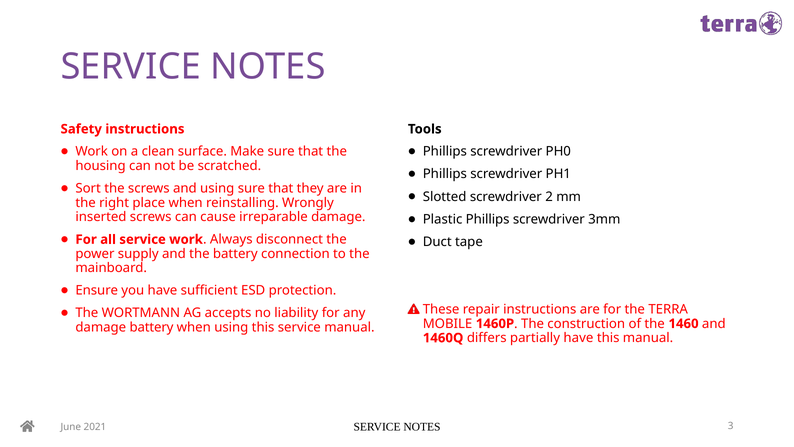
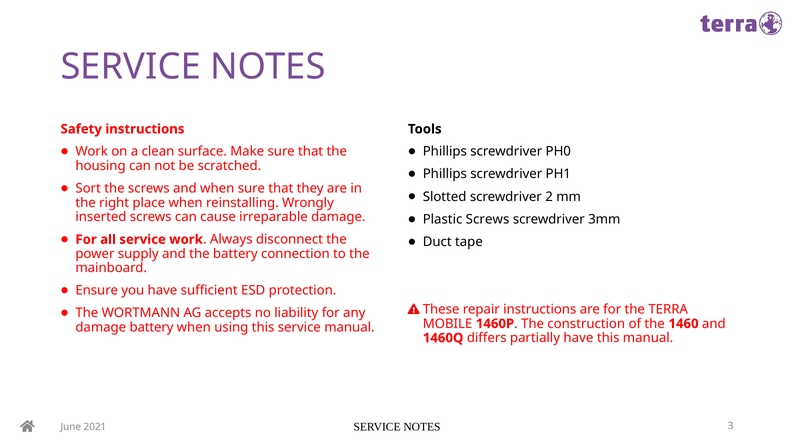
and using: using -> when (217, 188)
Plastic Phillips: Phillips -> Screws (488, 219)
